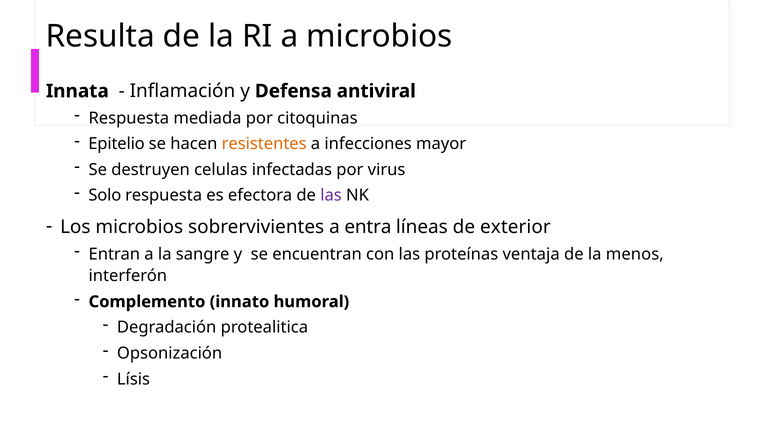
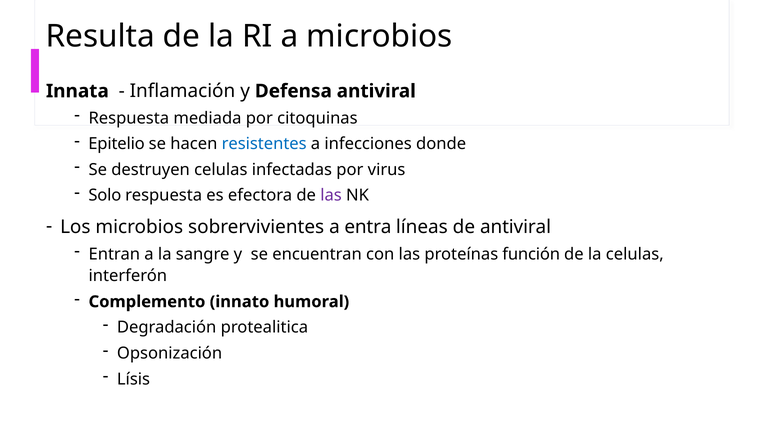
resistentes colour: orange -> blue (264, 144)
mayor: mayor -> donde (441, 144)
de exterior: exterior -> antiviral (516, 227)
ventaja: ventaja -> función (531, 254)
la menos: menos -> celulas (635, 254)
